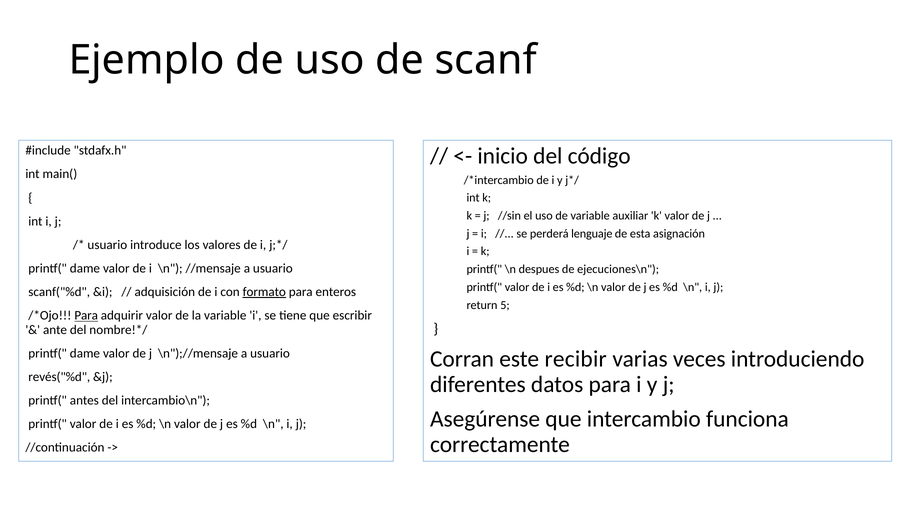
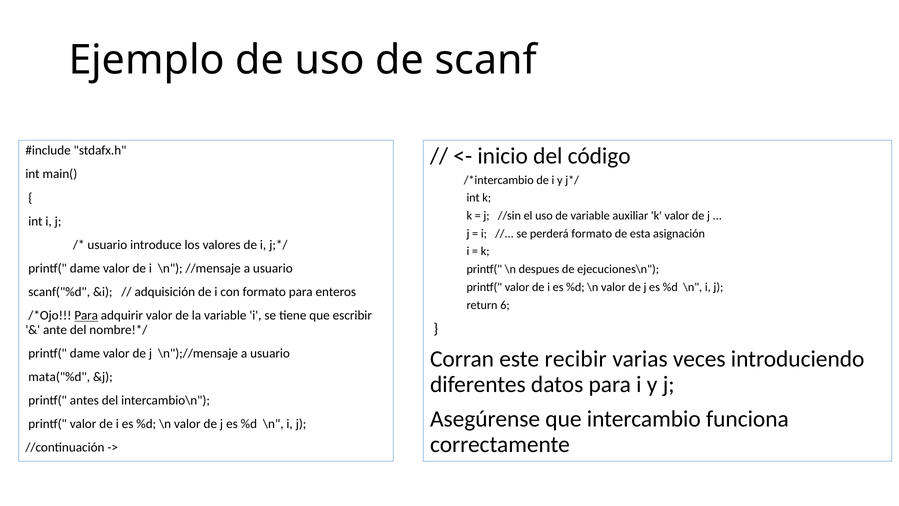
perderá lenguaje: lenguaje -> formato (592, 233)
formato underline: present -> none (264, 292)
5: 5 -> 6 (505, 305)
revés("%d: revés("%d -> mata("%d (59, 377)
